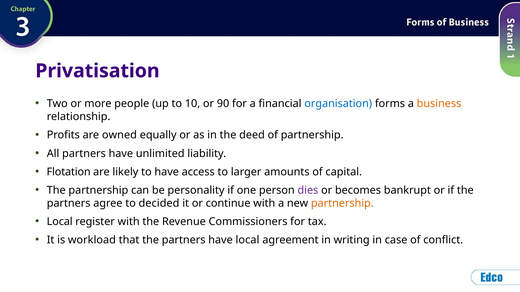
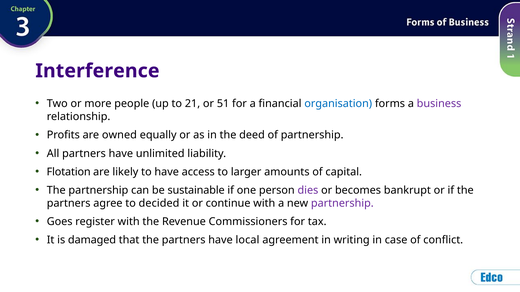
Privatisation: Privatisation -> Interference (97, 71)
10: 10 -> 21 (193, 104)
90: 90 -> 51 (223, 104)
business colour: orange -> purple (439, 104)
personality: personality -> sustainable (196, 191)
partnership colour: orange -> purple (342, 204)
Local: Local -> Goes (60, 222)
workload: workload -> damaged (92, 240)
